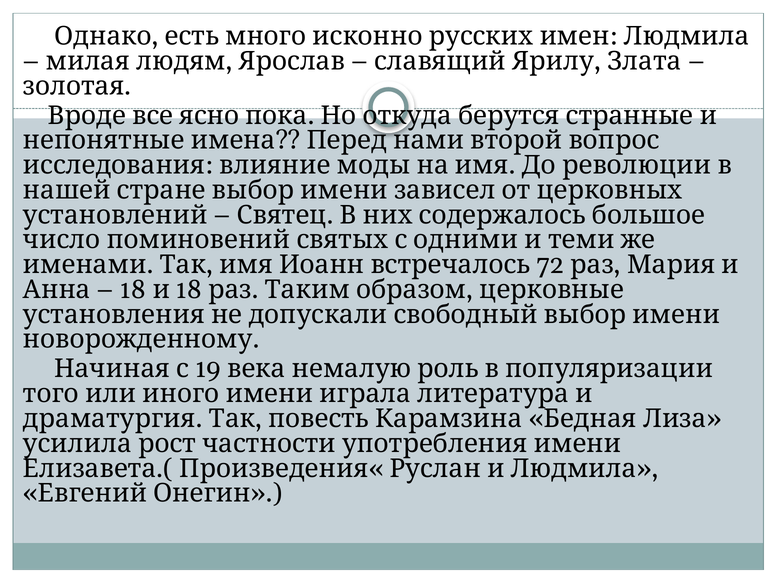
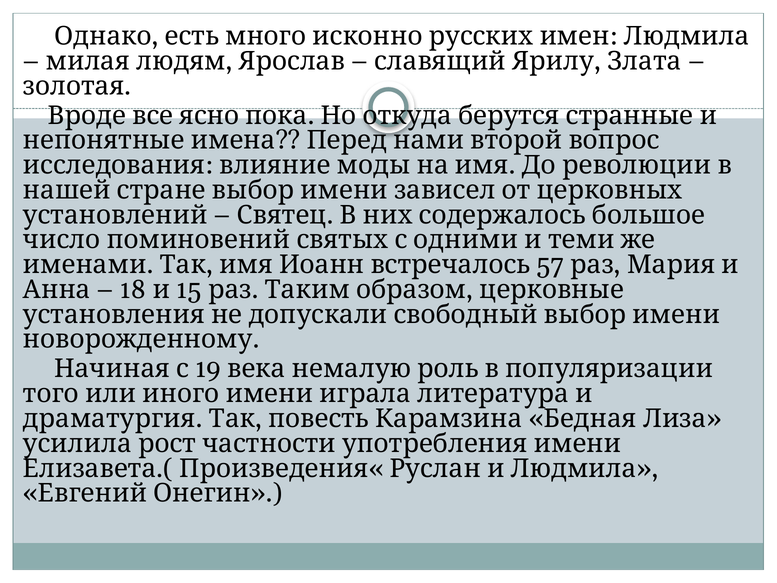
72: 72 -> 57 (550, 265)
18 18: 18 -> 15 (189, 290)
